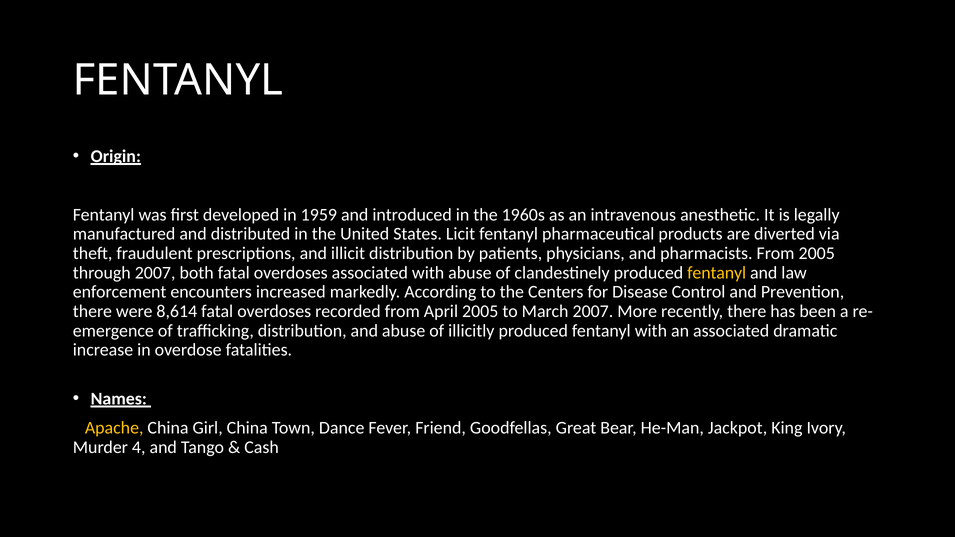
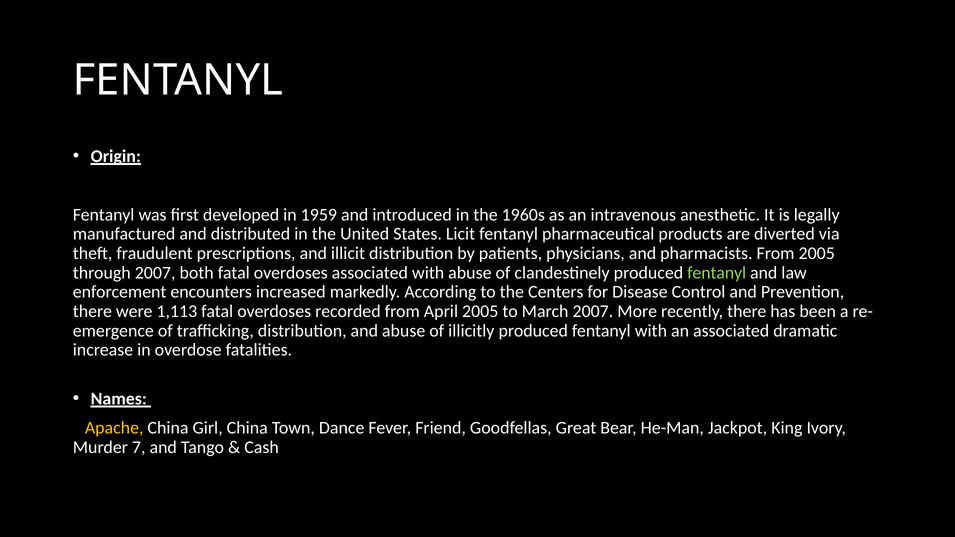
fentanyl colour: yellow -> light green (717, 273)
8,614: 8,614 -> 1,113 (177, 311)
4: 4 -> 7 (139, 447)
